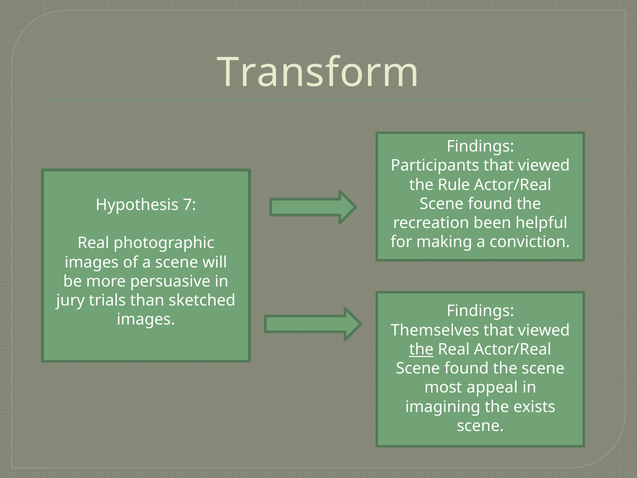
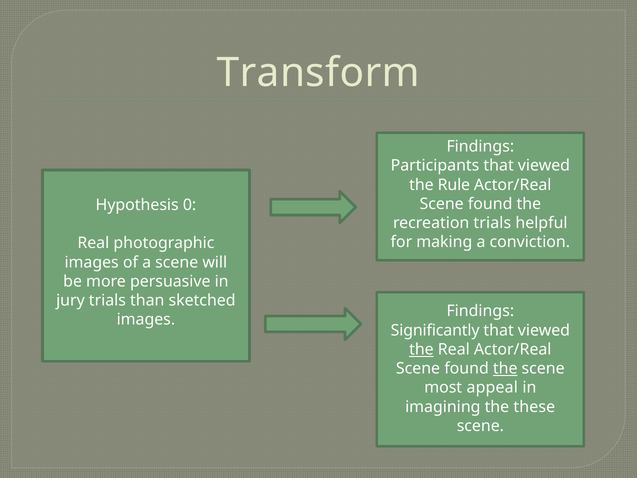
7: 7 -> 0 (190, 205)
recreation been: been -> trials (492, 223)
Themselves: Themselves -> Significantly (435, 330)
the underline: none -> present (505, 368)
exists: exists -> these (534, 407)
